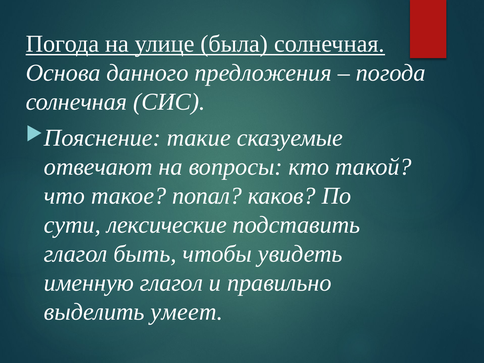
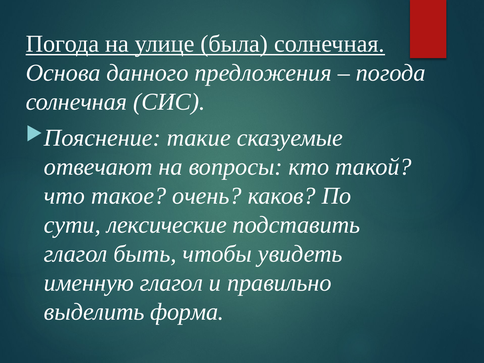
попал: попал -> очень (207, 196)
умеет: умеет -> форма (187, 312)
